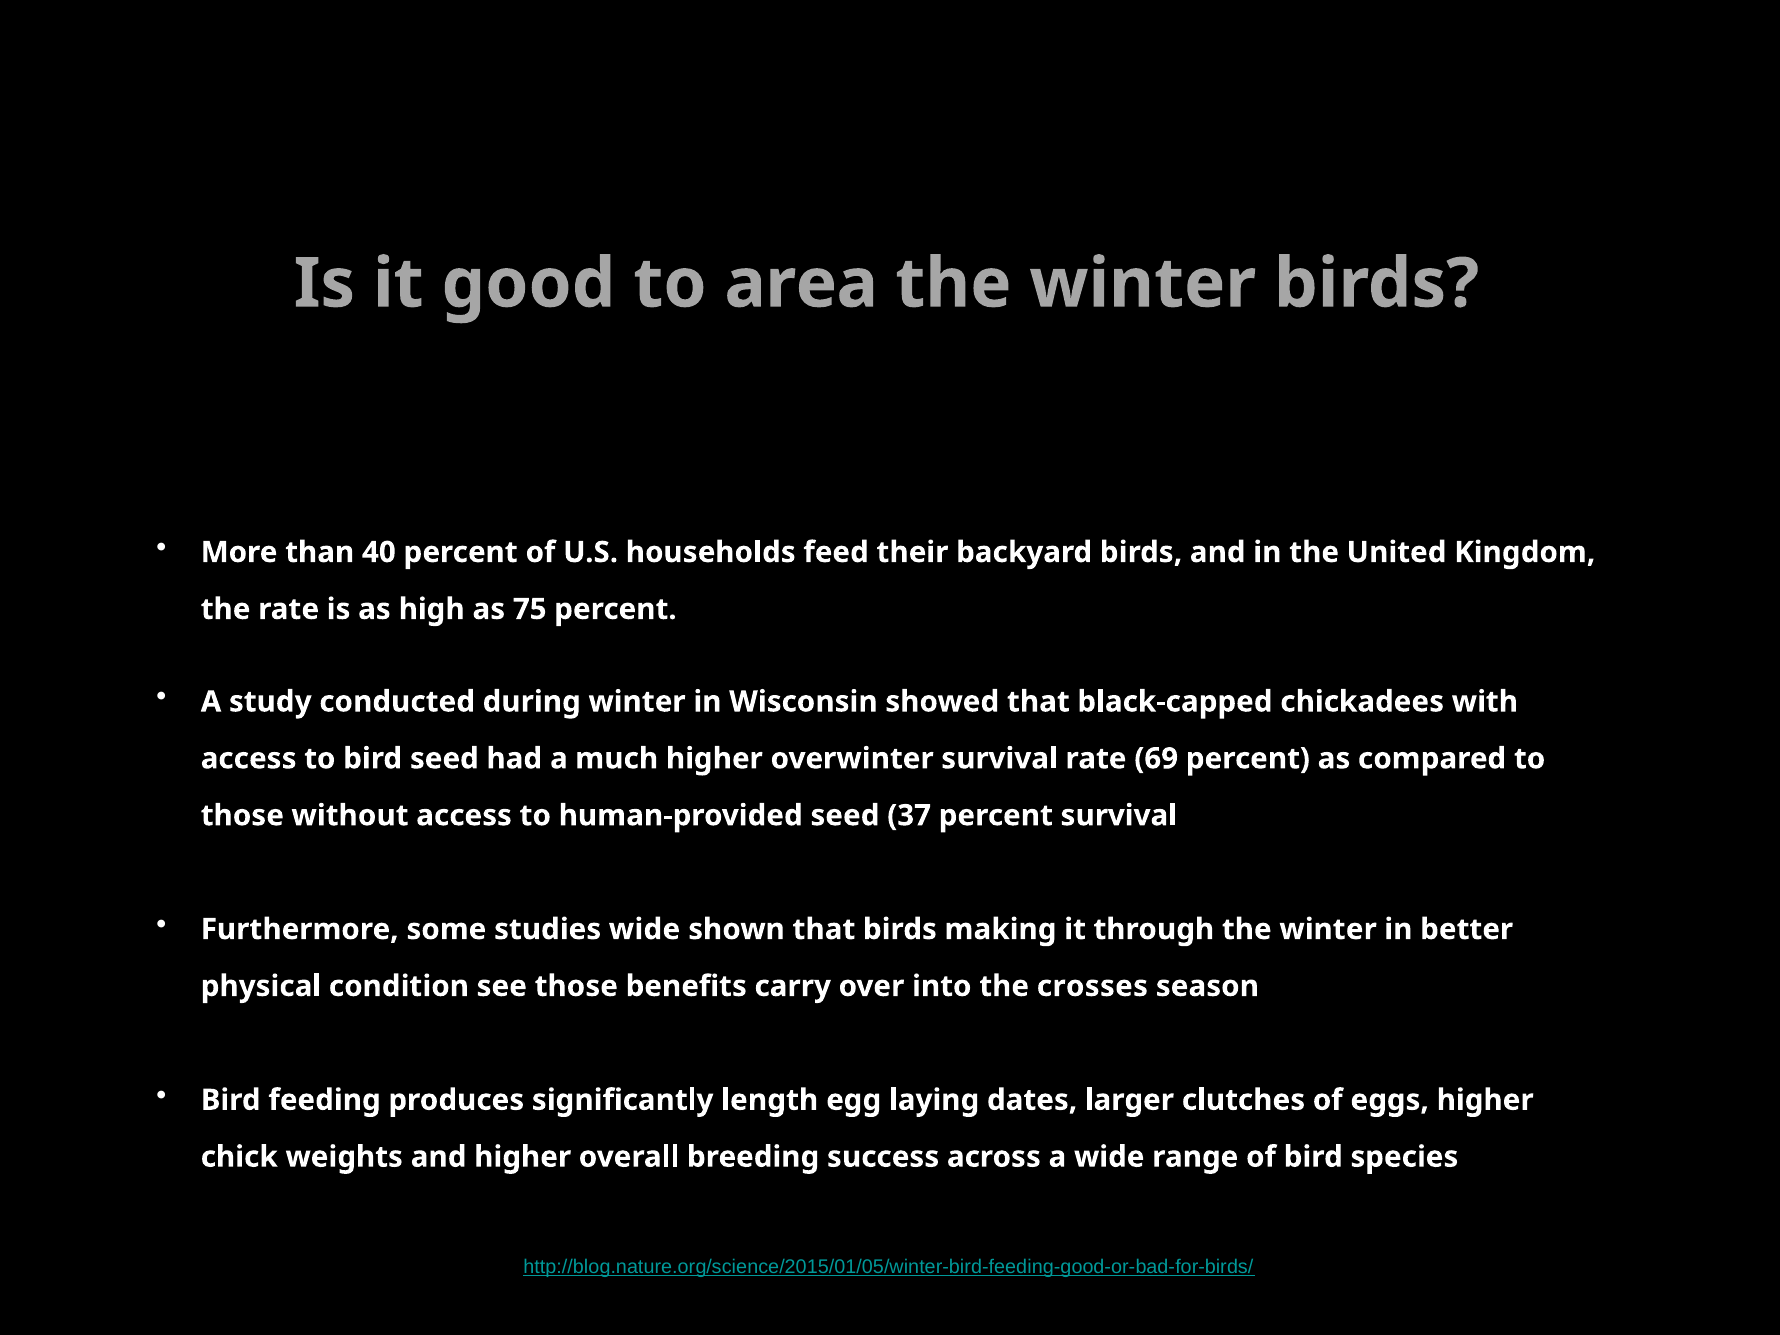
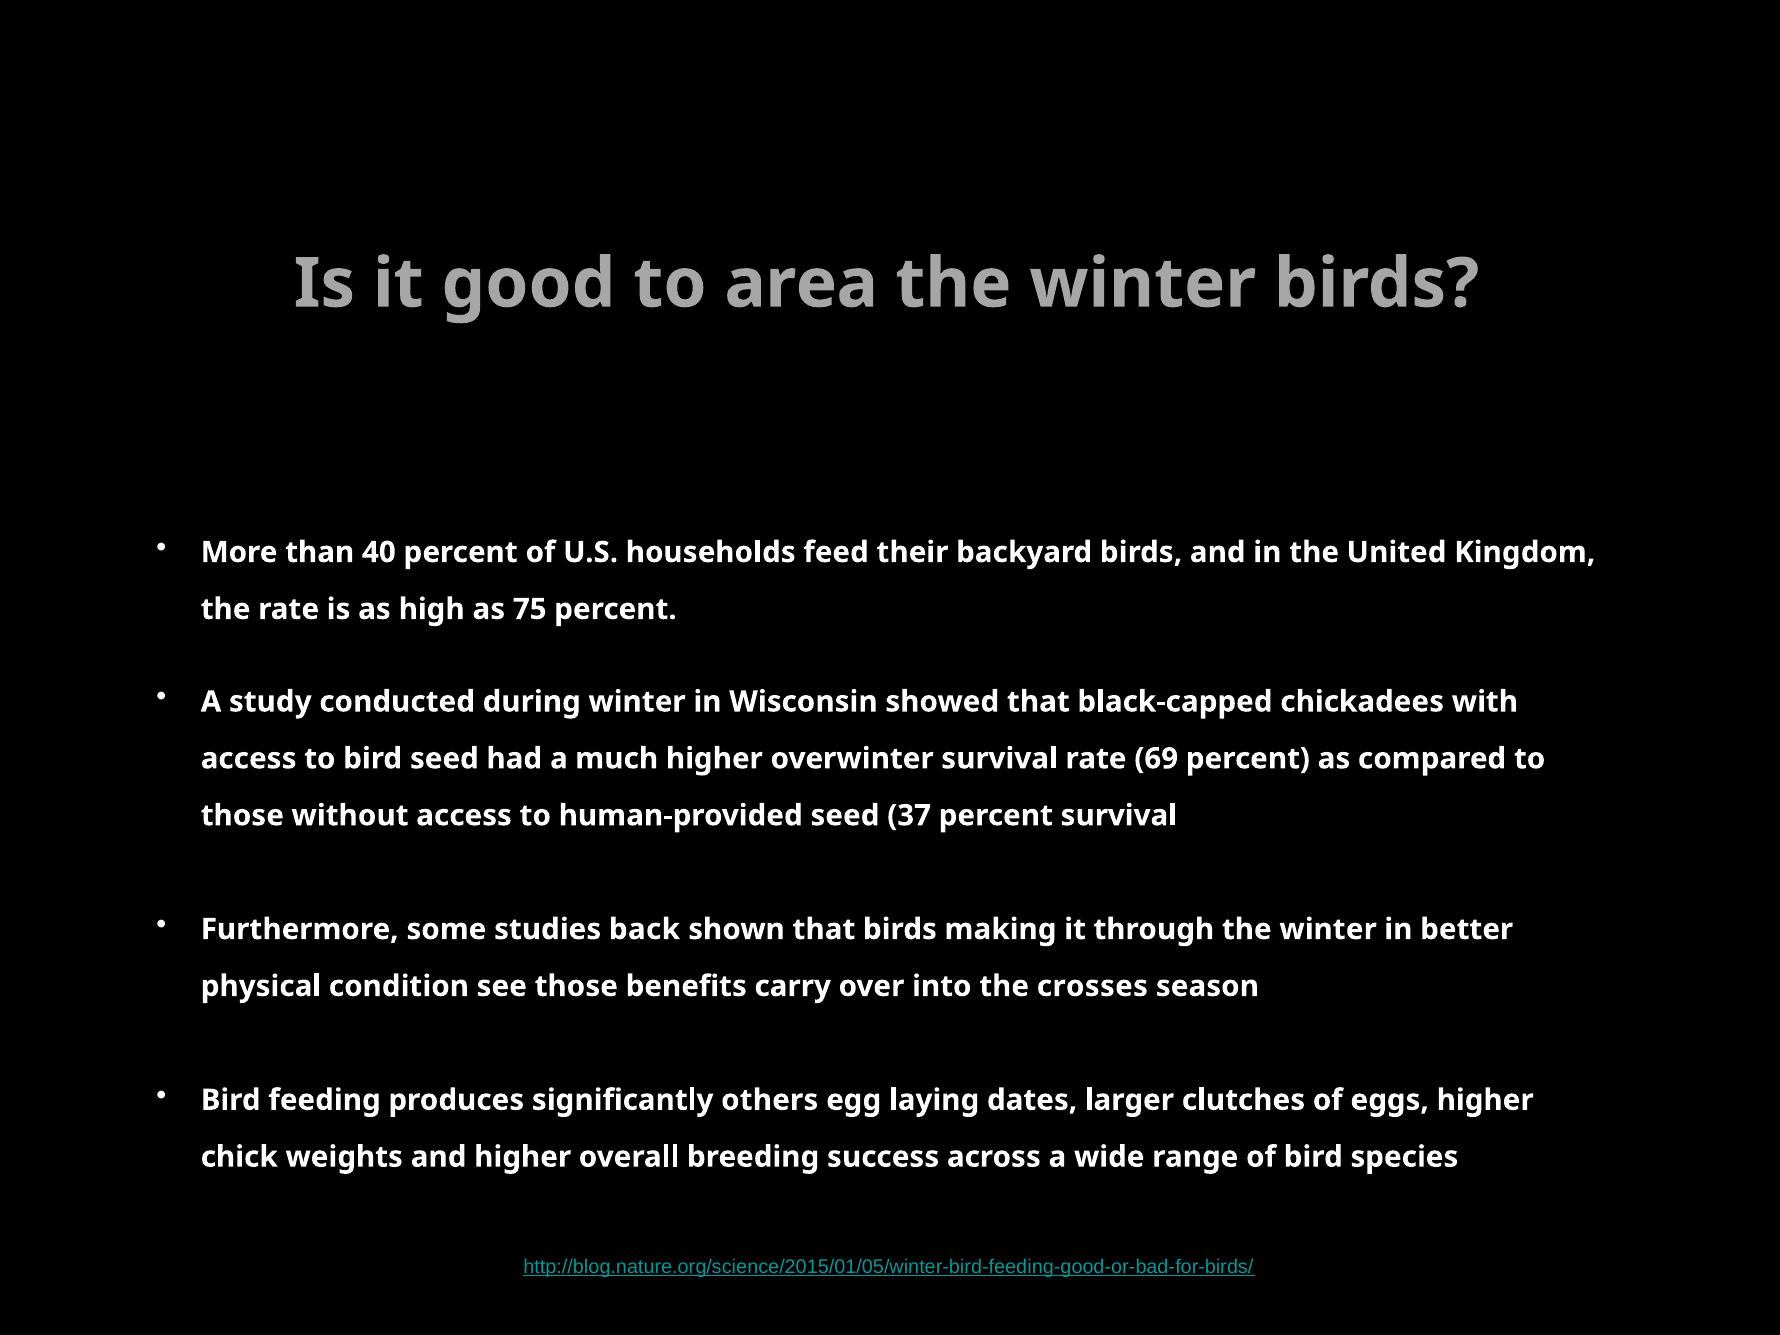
studies wide: wide -> back (644, 929)
length: length -> others (770, 1100)
